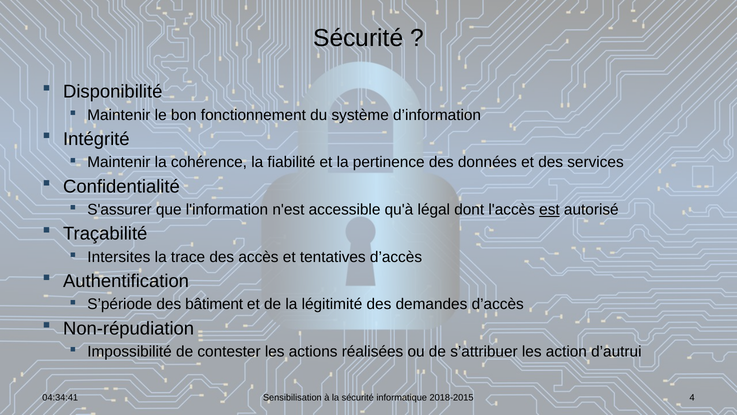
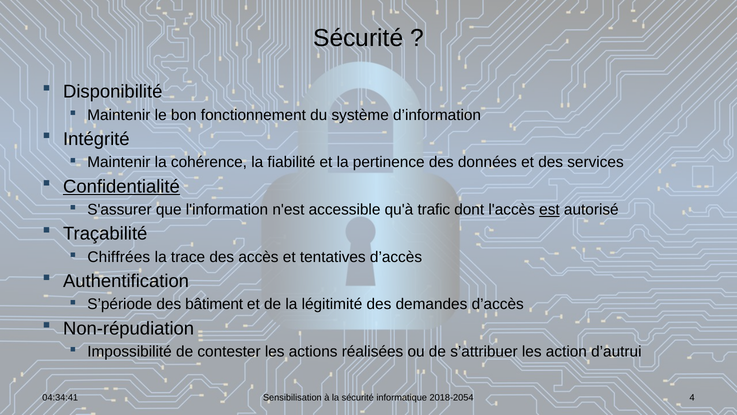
Confidentialité underline: none -> present (121, 186)
légal: légal -> trafic (434, 209)
Intersites: Intersites -> Chiffrées (119, 257)
2018-2015: 2018-2015 -> 2018-2054 (452, 397)
